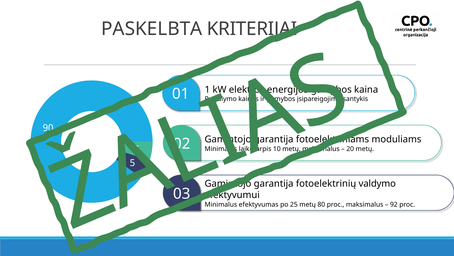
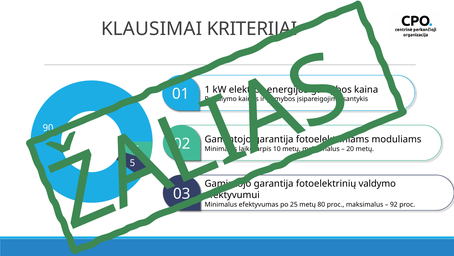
PASKELBTA: PASKELBTA -> KLAUSIMAI (152, 29)
